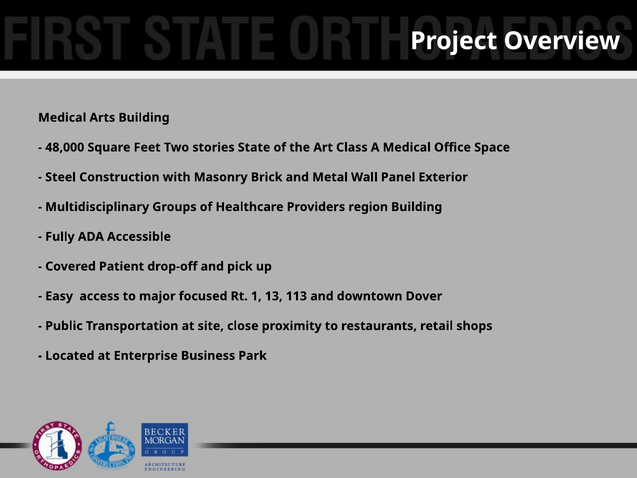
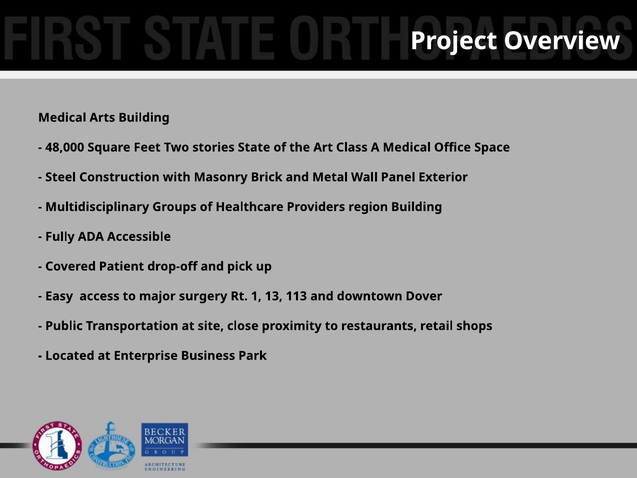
focused: focused -> surgery (203, 296)
